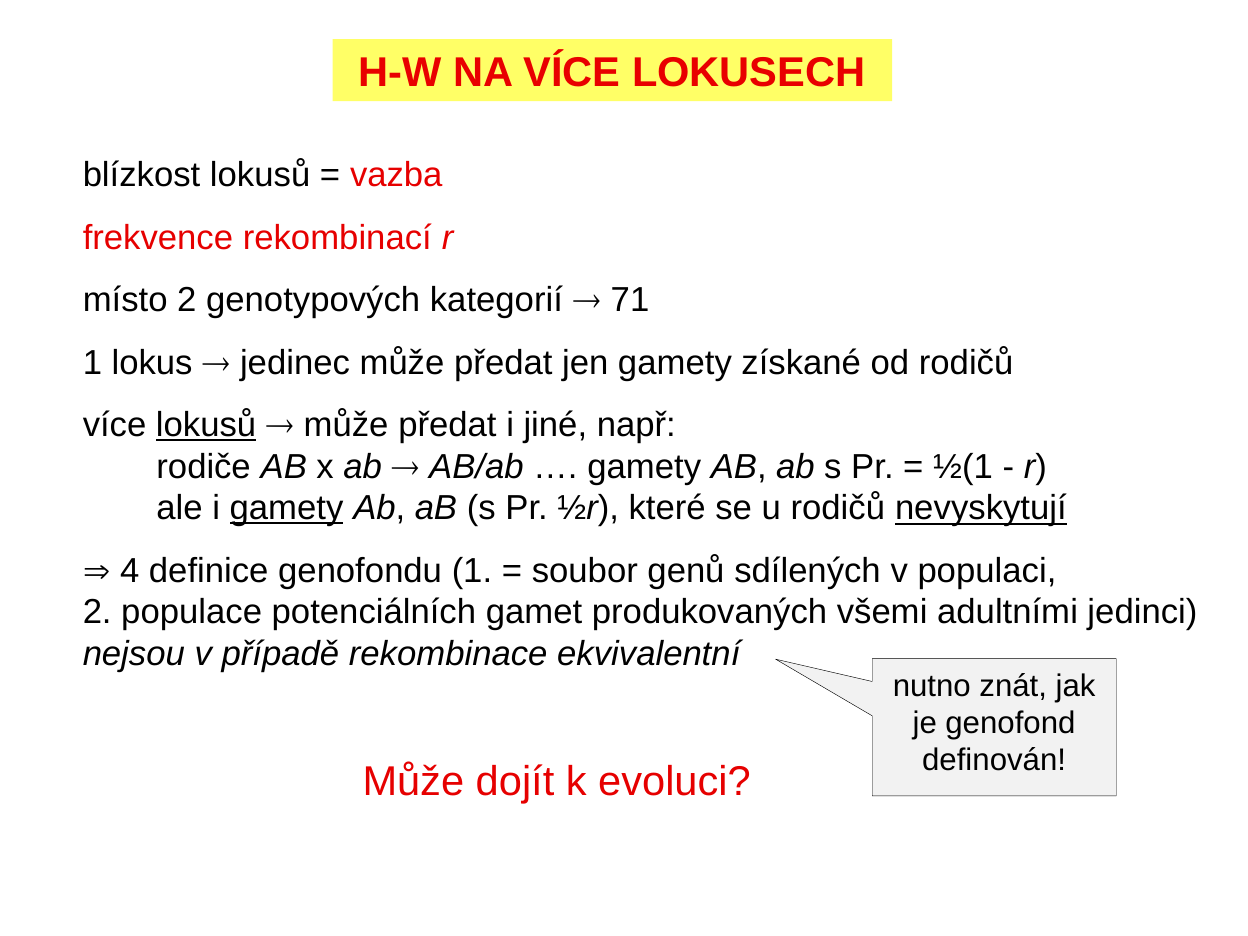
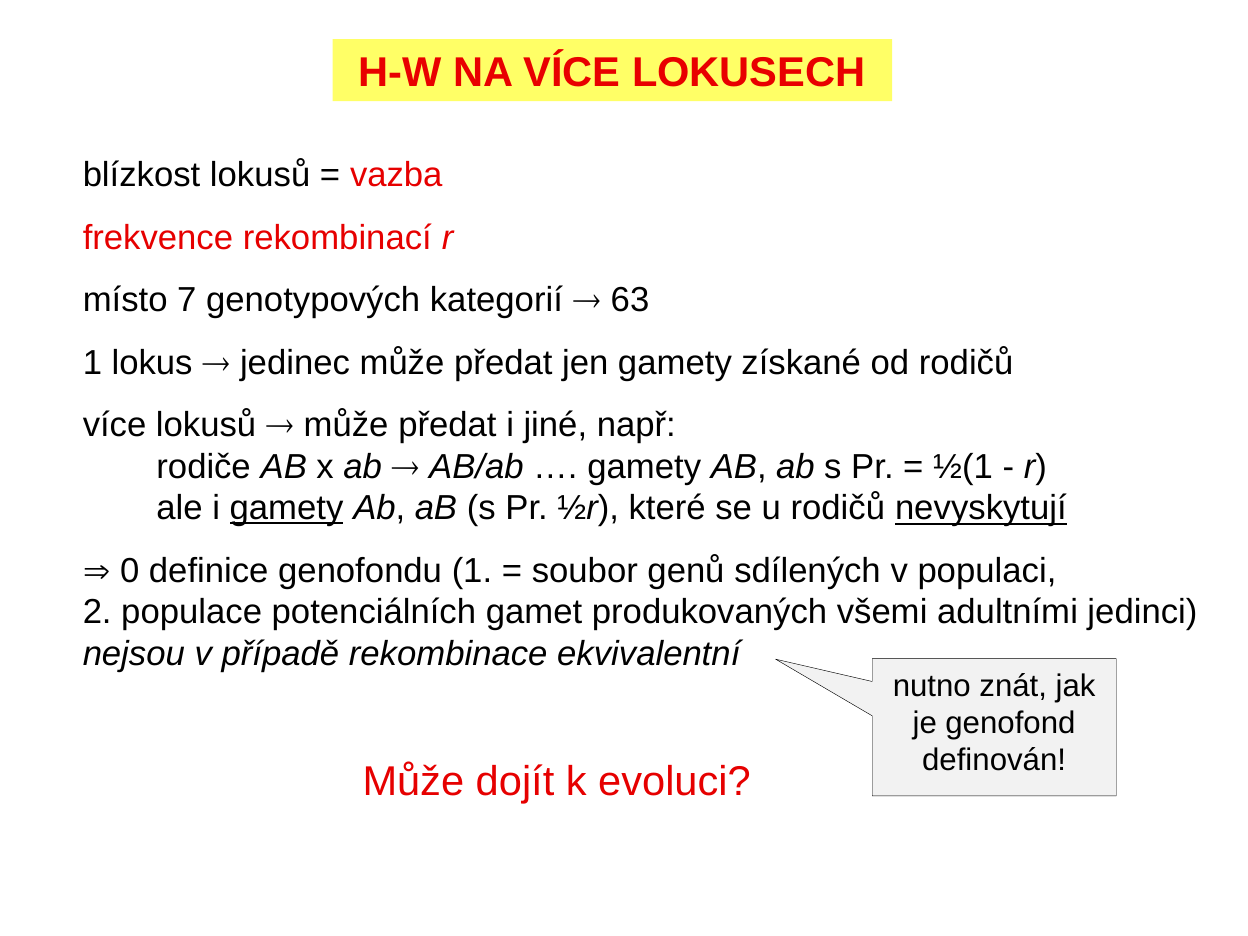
místo 2: 2 -> 7 (187, 300)
71: 71 -> 63 (630, 300)
lokusů underline: present -> none (206, 425)
4: 4 -> 0 (130, 571)
